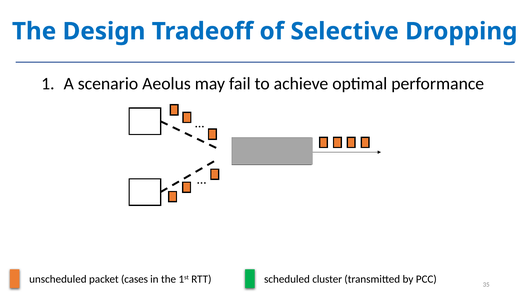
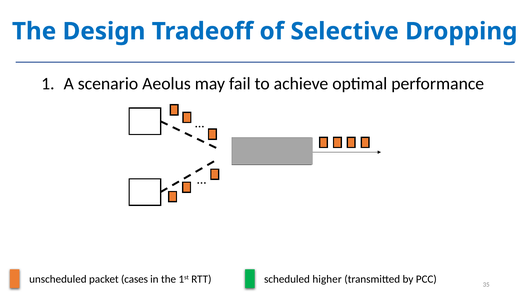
cluster: cluster -> higher (327, 279)
